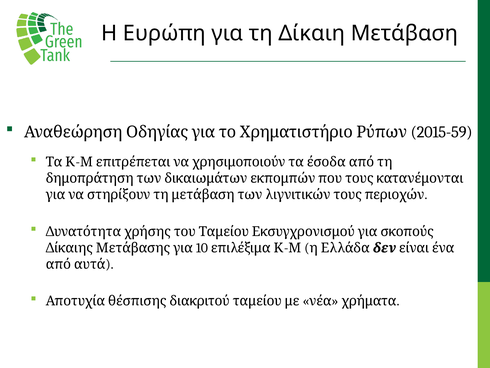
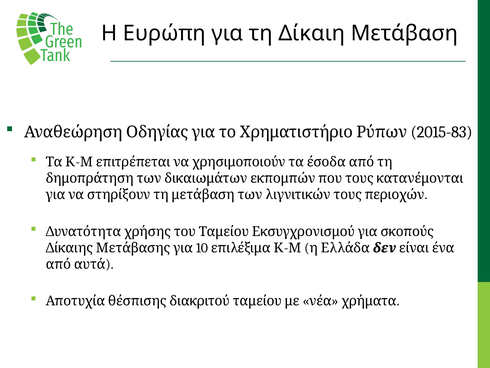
2015-59: 2015-59 -> 2015-83 (442, 132)
